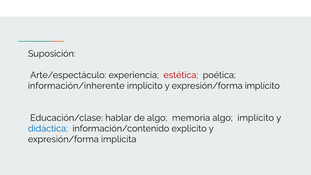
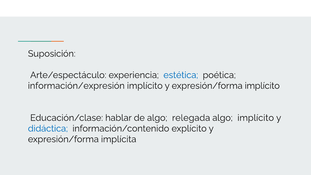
estética colour: red -> blue (181, 75)
información/inherente: información/inherente -> información/expresión (76, 86)
memoria: memoria -> relegada (191, 118)
